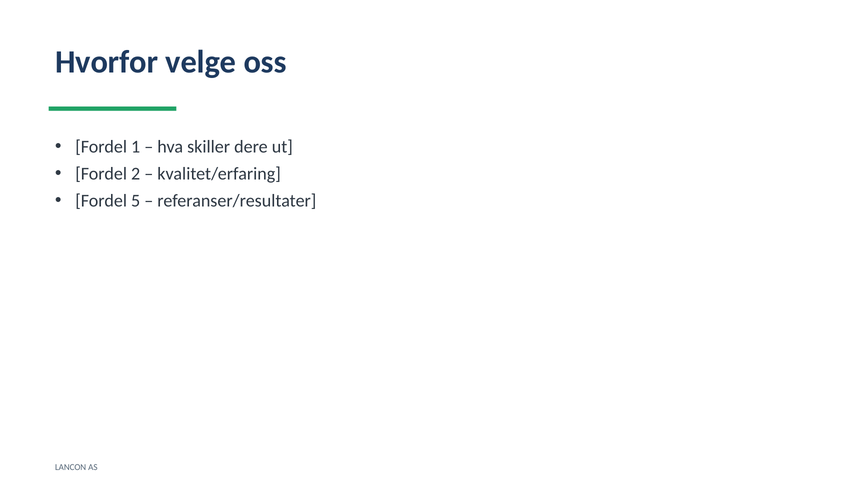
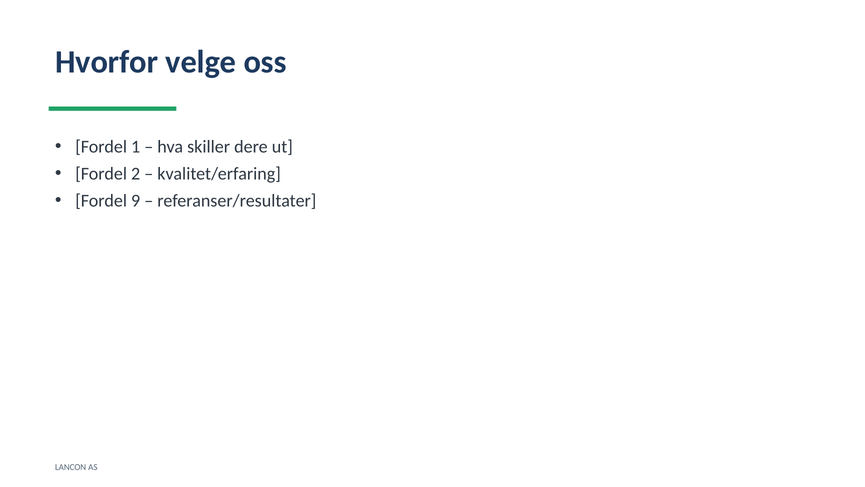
5: 5 -> 9 (136, 201)
